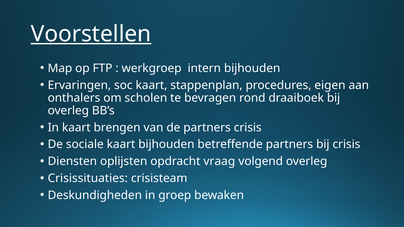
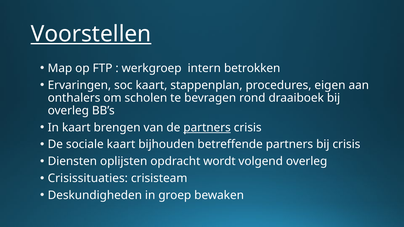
intern bijhouden: bijhouden -> betrokken (252, 68)
partners underline: none -> present (207, 128)
vraag: vraag -> wordt (219, 162)
